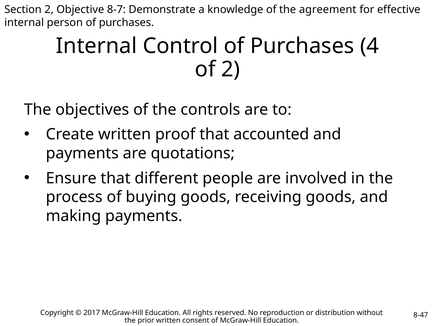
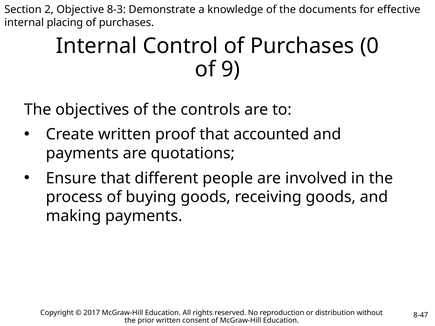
8-7: 8-7 -> 8-3 (116, 9)
agreement: agreement -> documents (328, 9)
person: person -> placing (65, 23)
4: 4 -> 0 (370, 46)
of 2: 2 -> 9 (231, 69)
